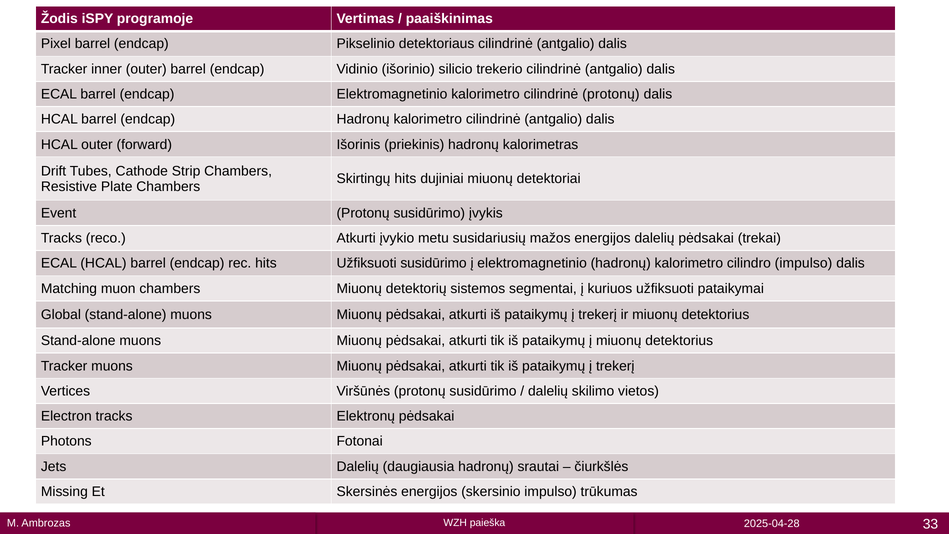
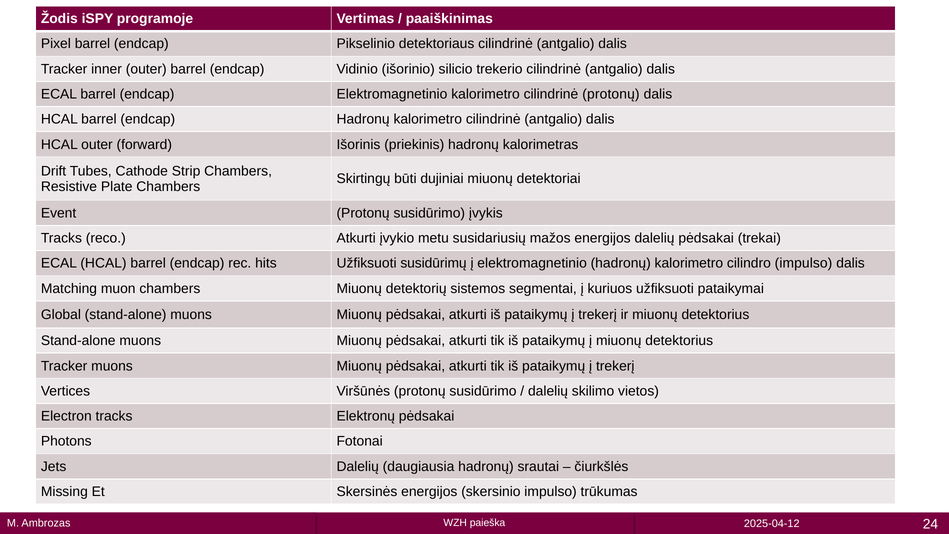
Skirtingų hits: hits -> būti (405, 179)
Užfiksuoti susidūrimo: susidūrimo -> susidūrimų (434, 263)
2025-04-28: 2025-04-28 -> 2025-04-12 (772, 524)
33: 33 -> 24 (930, 524)
